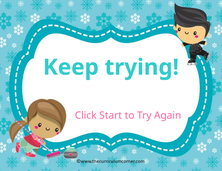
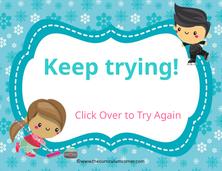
Start: Start -> Over (111, 116)
